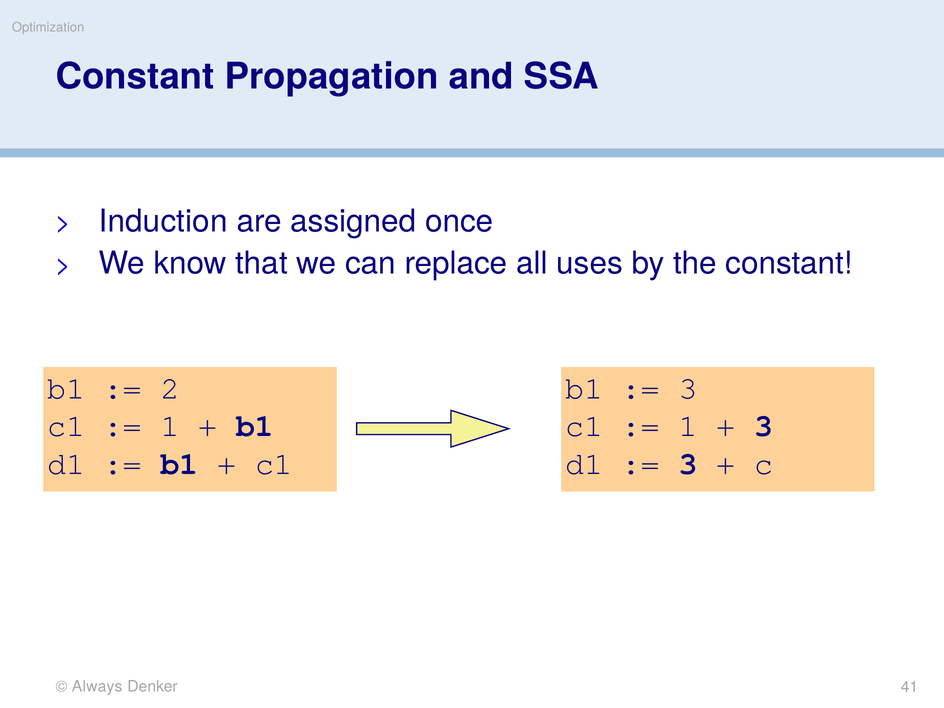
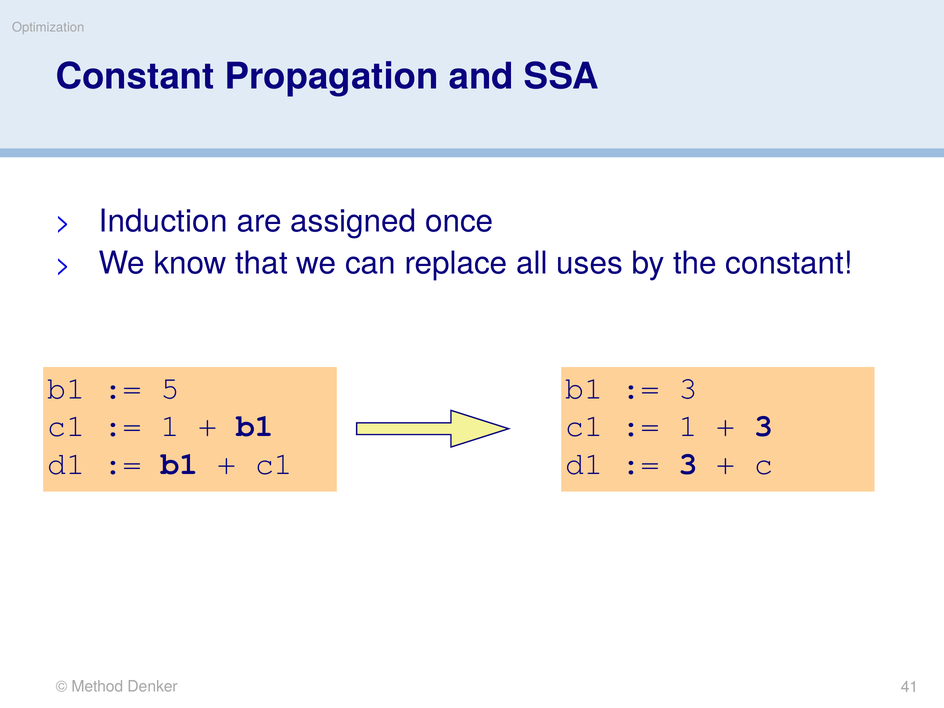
2: 2 -> 5 (170, 388)
Always: Always -> Method (97, 687)
